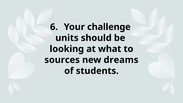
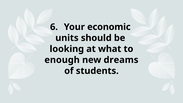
challenge: challenge -> economic (109, 27)
sources: sources -> enough (62, 60)
